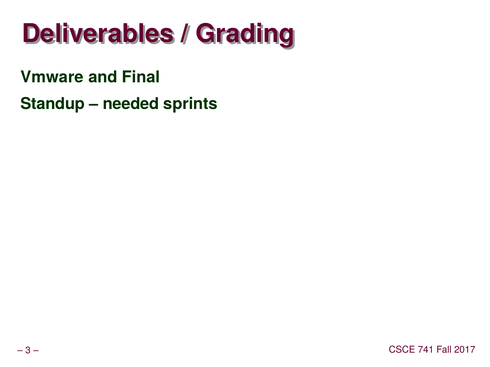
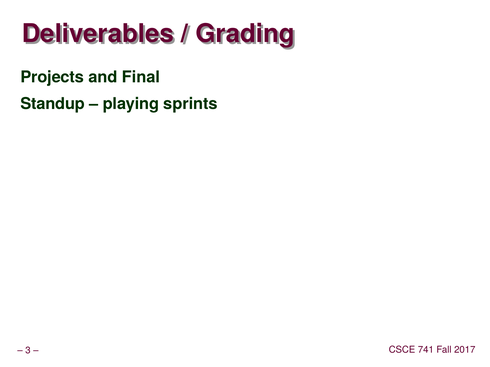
Vmware: Vmware -> Projects (52, 77)
needed: needed -> playing (131, 104)
